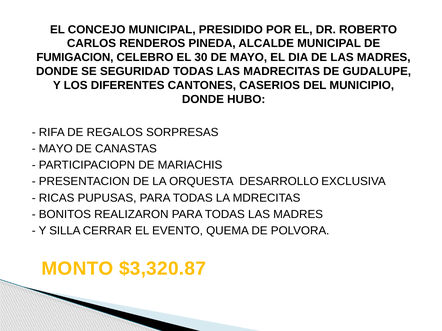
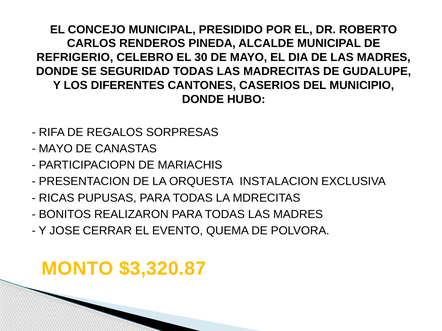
FUMIGACION: FUMIGACION -> REFRIGERIO (75, 58)
DESARROLLO: DESARROLLO -> INSTALACION (279, 182)
SILLA: SILLA -> JOSE (65, 231)
